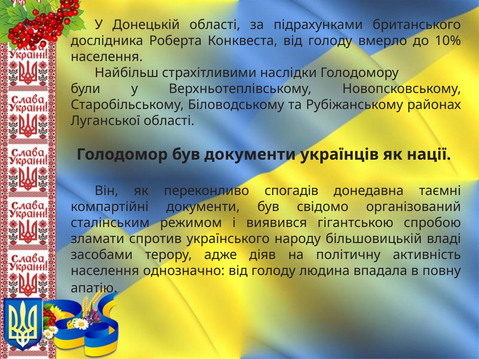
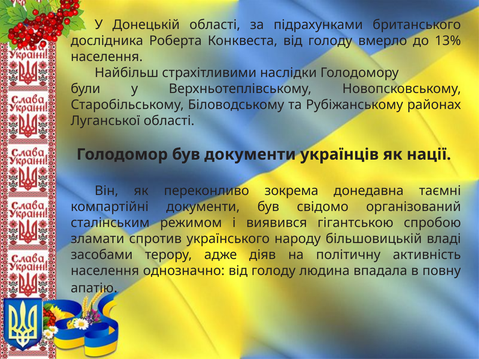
10%: 10% -> 13% (448, 41)
спогадів: спогадів -> зокрема (292, 191)
